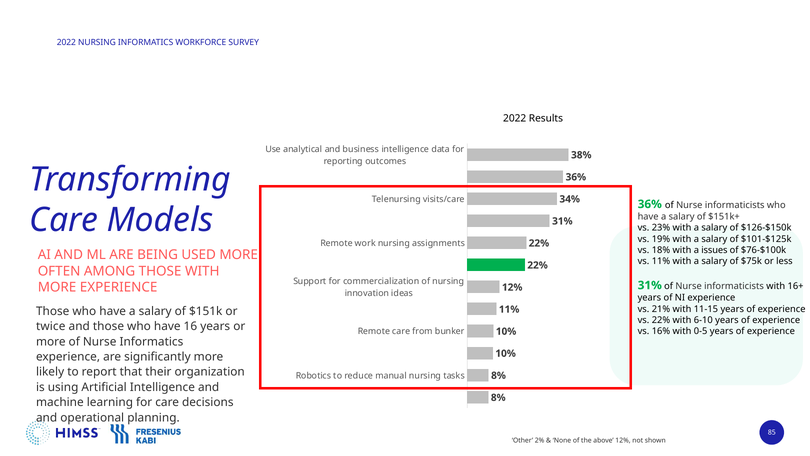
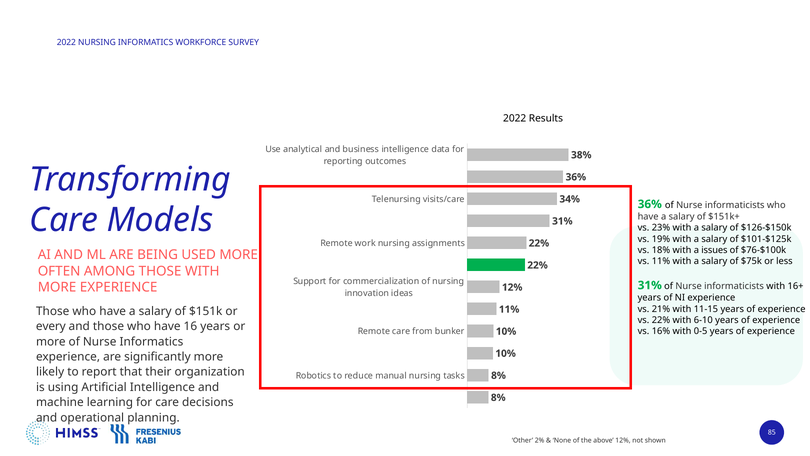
twice: twice -> every (51, 326)
